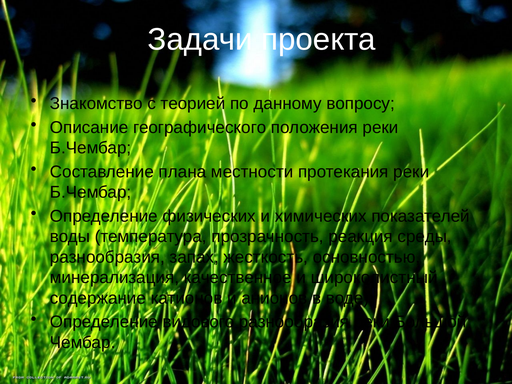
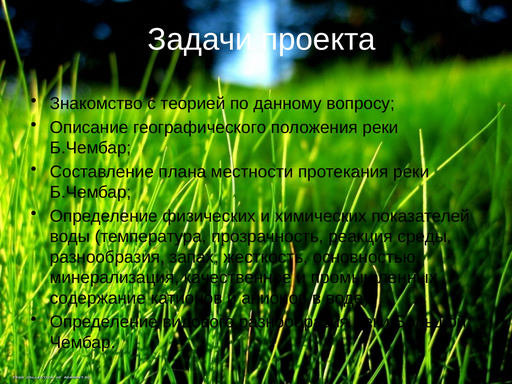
широколистный: широколистный -> промышленных (374, 278)
